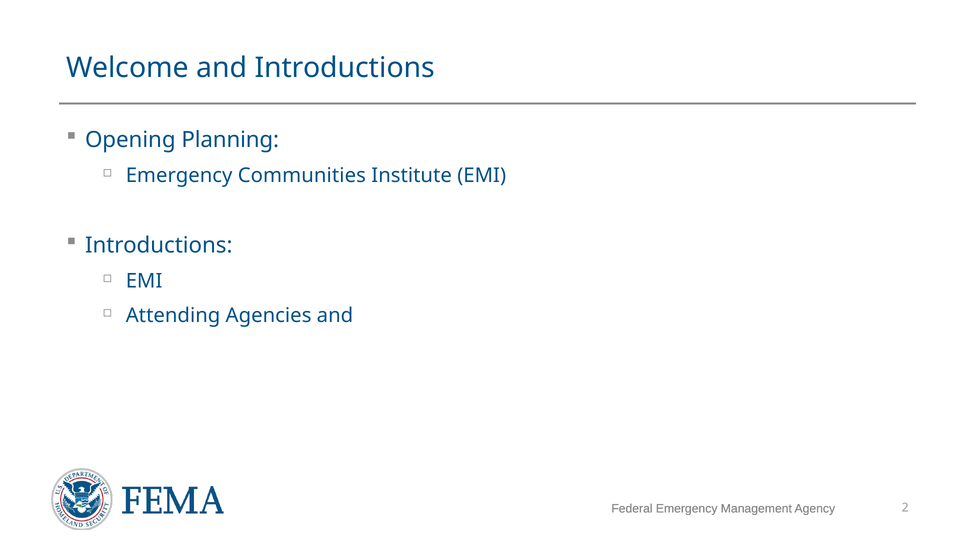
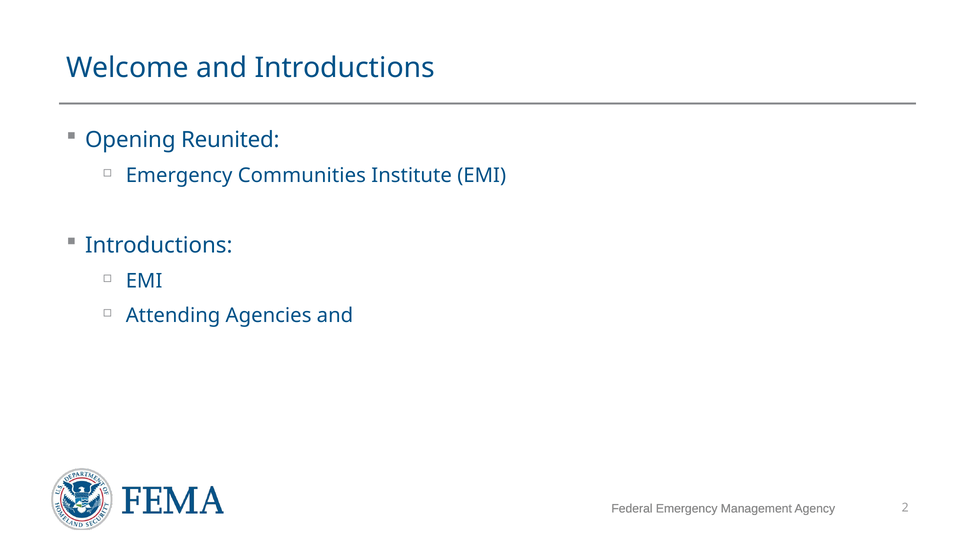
Planning: Planning -> Reunited (230, 140)
